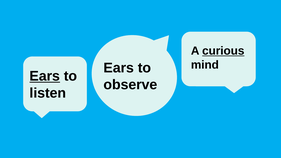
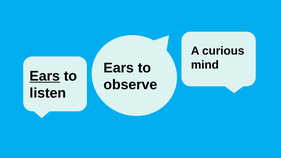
curious underline: present -> none (223, 51)
